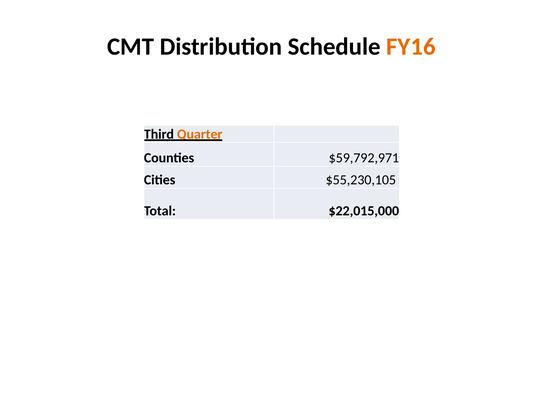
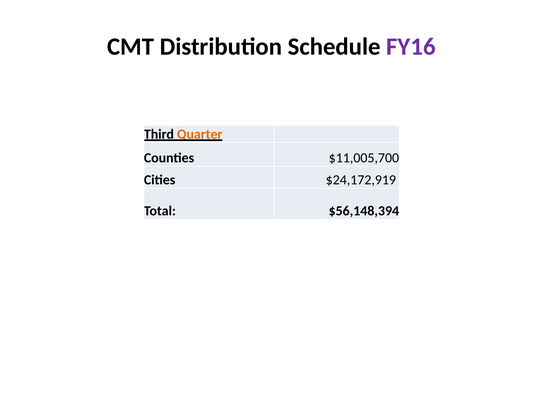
FY16 colour: orange -> purple (411, 47)
$59,792,971: $59,792,971 -> $11,005,700 (364, 158)
$55,230,105: $55,230,105 -> $24,172,919 (361, 180)
$22,015,000: $22,015,000 -> $56,148,394 (364, 211)
